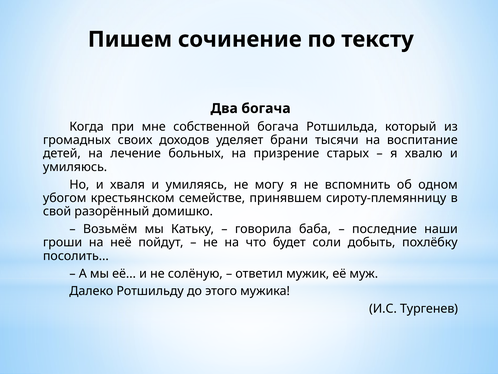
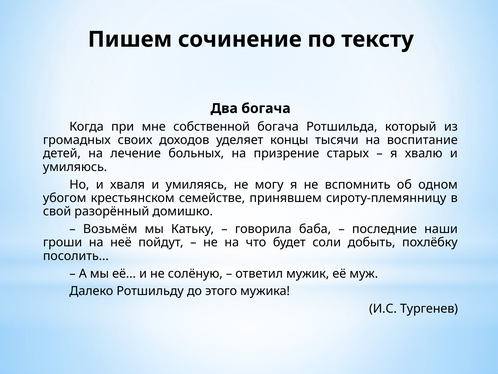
брани: брани -> концы (289, 140)
